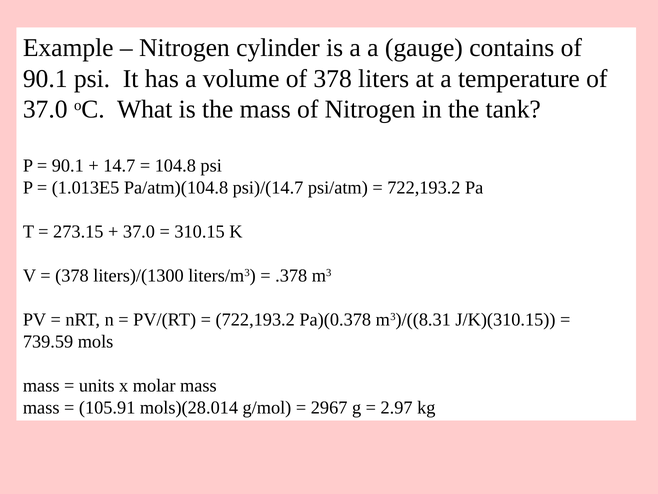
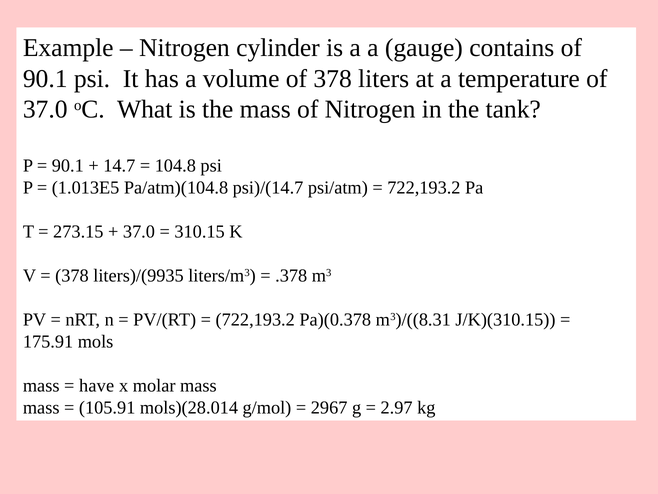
liters)/(1300: liters)/(1300 -> liters)/(9935 (139, 275)
739.59: 739.59 -> 175.91 (48, 341)
units: units -> have (97, 385)
